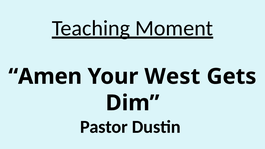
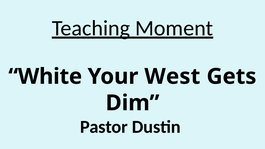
Amen: Amen -> White (45, 77)
